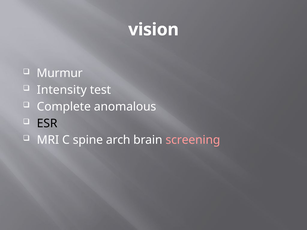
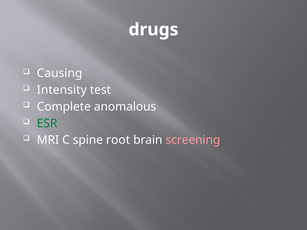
vision: vision -> drugs (153, 30)
Murmur: Murmur -> Causing (60, 73)
ESR colour: black -> green (47, 123)
arch: arch -> root (118, 140)
